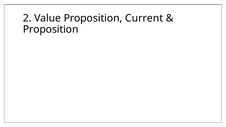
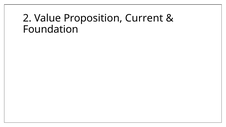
Proposition: Proposition -> Foundation (51, 29)
